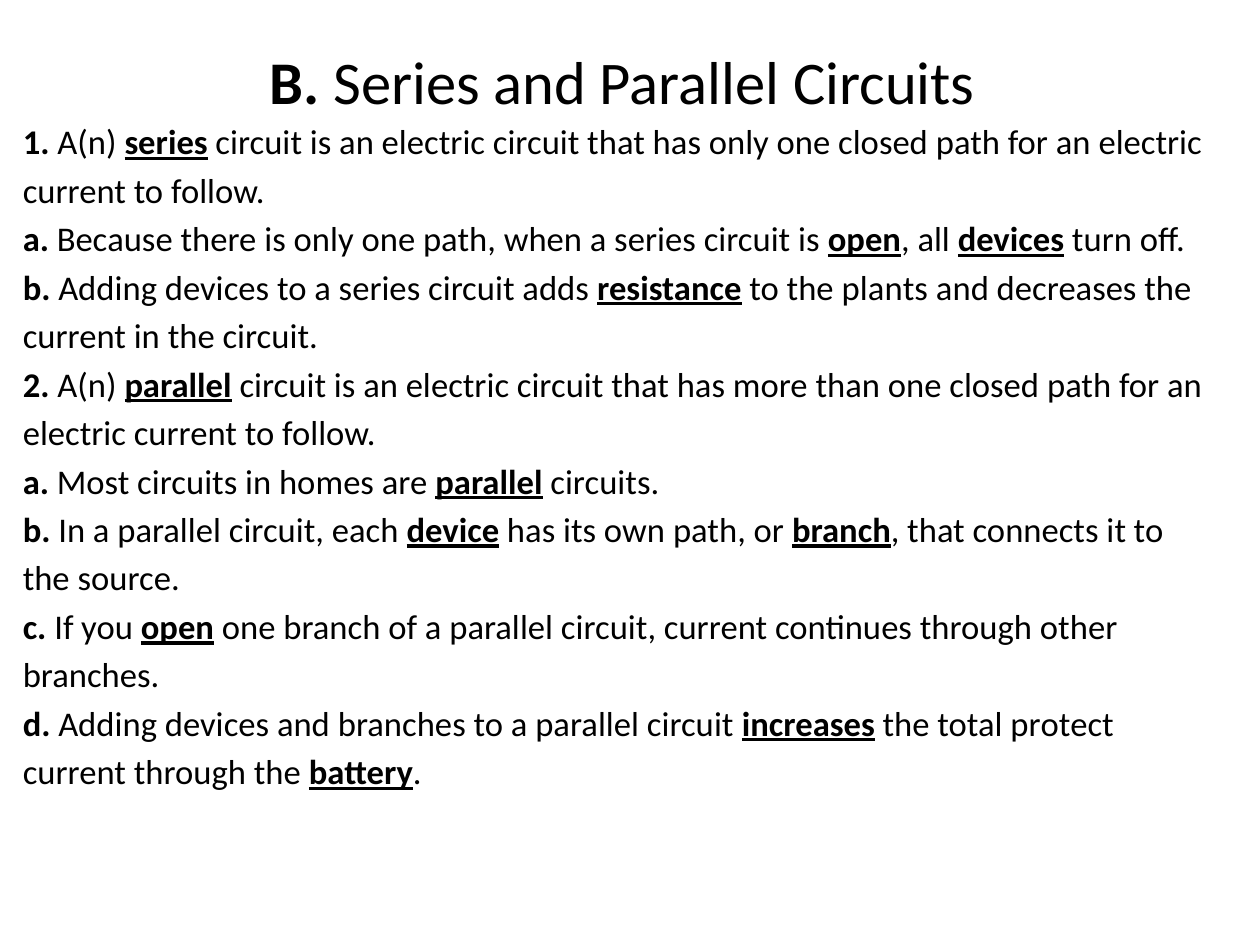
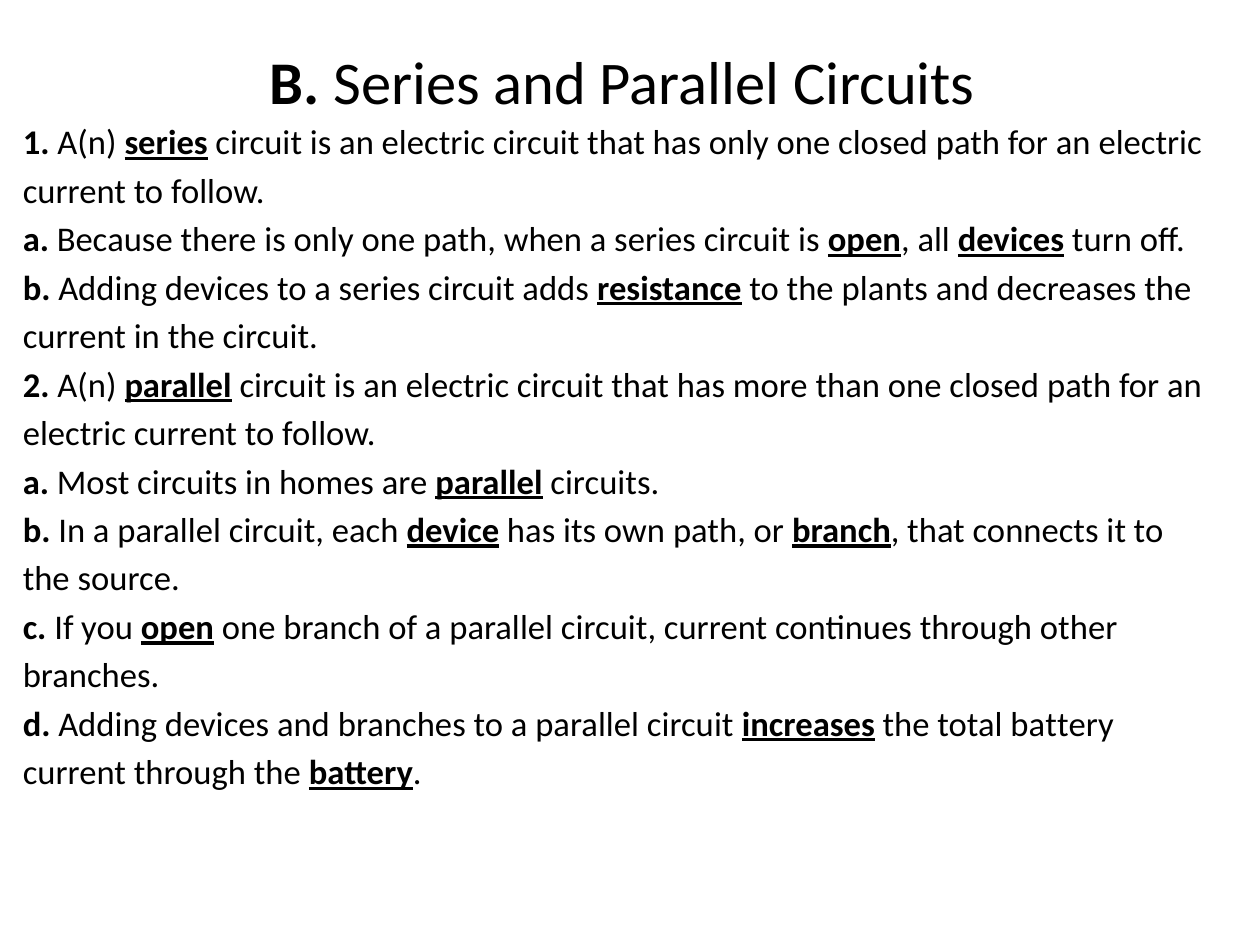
total protect: protect -> battery (1062, 725)
